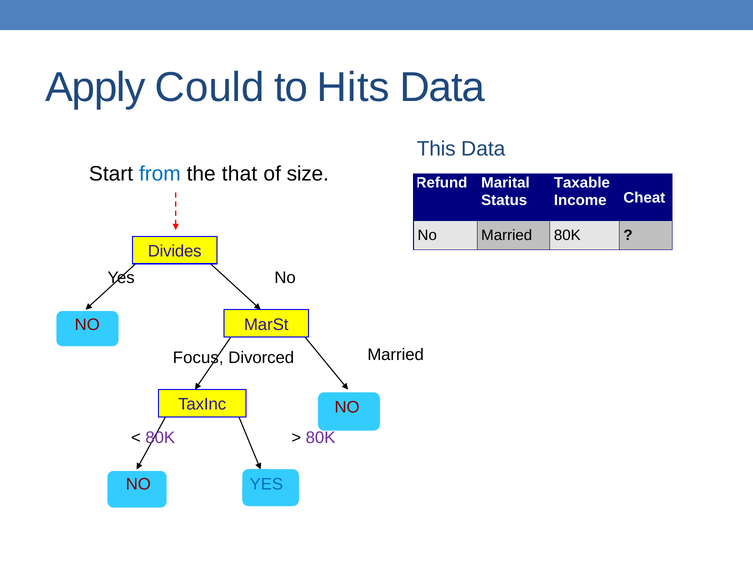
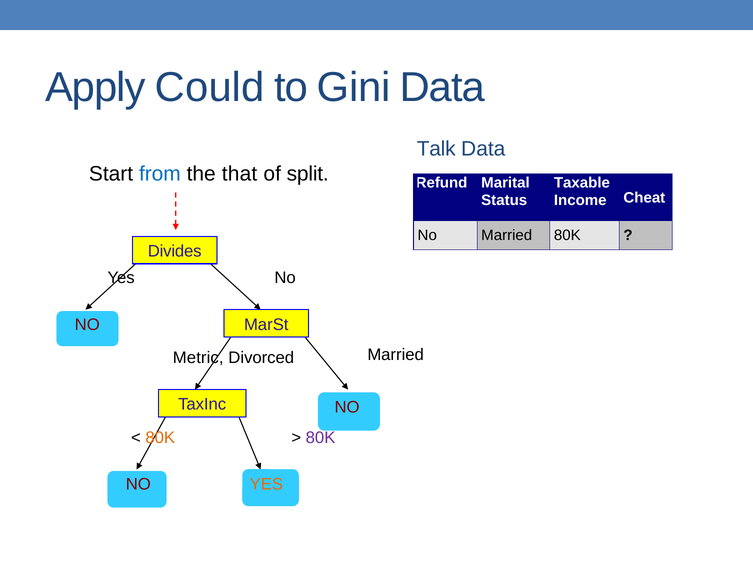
Hits: Hits -> Gini (354, 88)
This: This -> Talk (436, 149)
size: size -> split (308, 174)
Focus: Focus -> Metric (198, 358)
80K colour: purple -> orange (160, 438)
YES colour: blue -> orange (266, 485)
